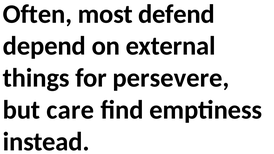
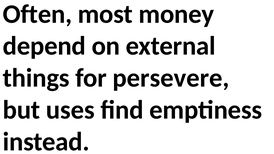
defend: defend -> money (176, 14)
care: care -> uses (70, 110)
